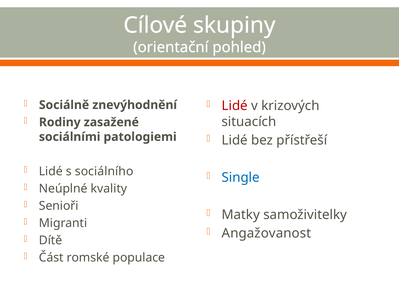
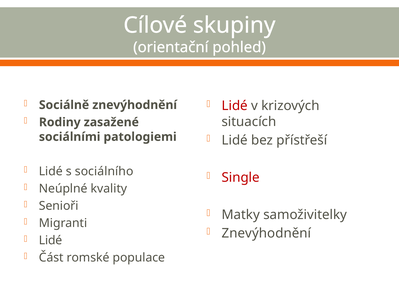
Single colour: blue -> red (241, 178)
Angažovanost: Angažovanost -> Znevýhodnění (266, 233)
Dítě: Dítě -> Lidé (51, 241)
